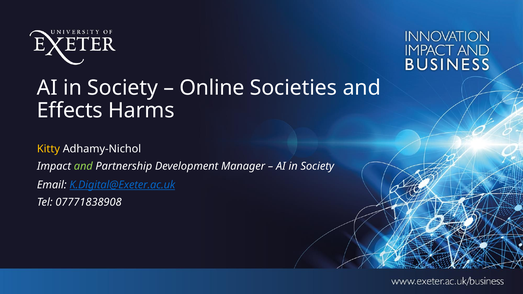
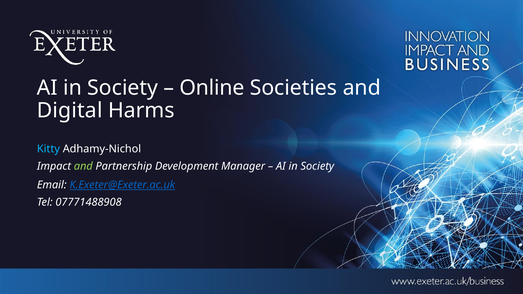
Effects: Effects -> Digital (70, 111)
Kitty colour: yellow -> light blue (48, 149)
K.Digital@Exeter.ac.uk: K.Digital@Exeter.ac.uk -> K.Exeter@Exeter.ac.uk (122, 185)
07771838908: 07771838908 -> 07771488908 (89, 202)
